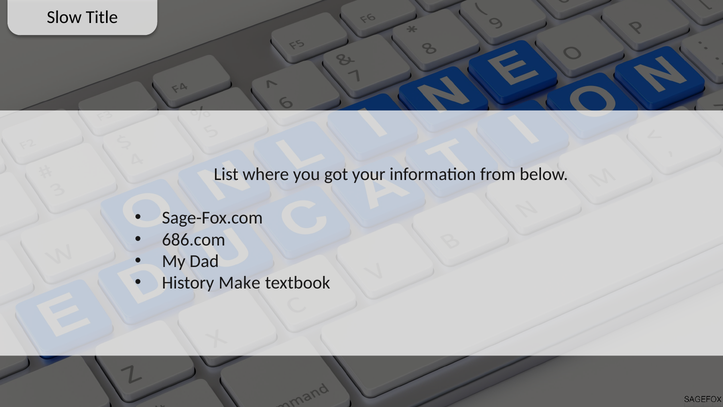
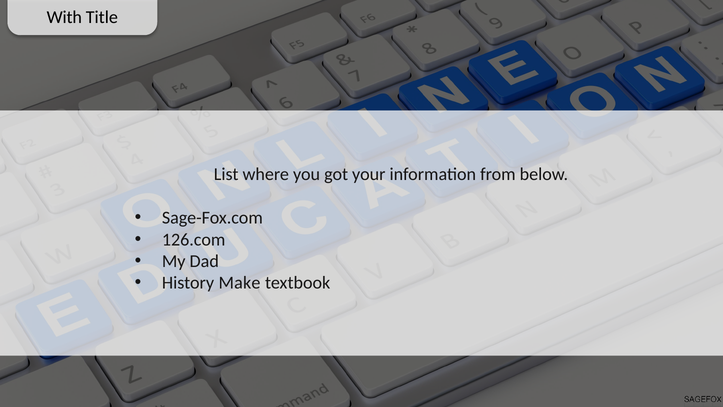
Slow: Slow -> With (64, 17)
686.com: 686.com -> 126.com (194, 239)
